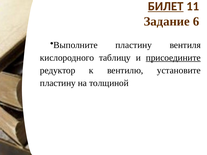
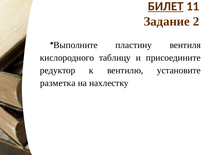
6: 6 -> 2 (196, 21)
присоедините underline: present -> none (173, 58)
пластину: пластину -> разметка (58, 83)
толщиной: толщиной -> нахлестку (109, 83)
